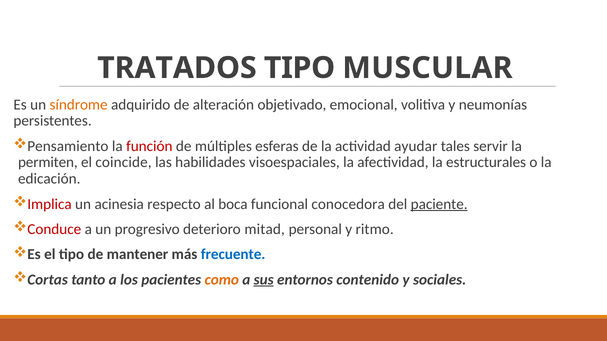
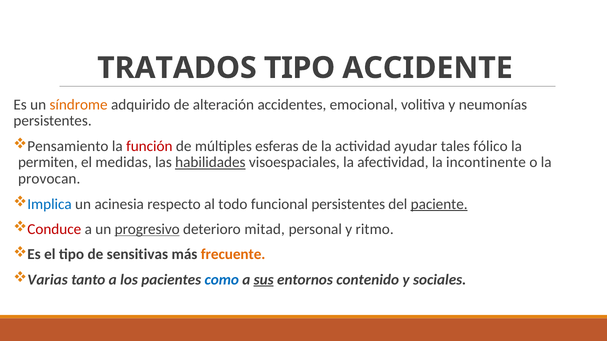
MUSCULAR: MUSCULAR -> ACCIDENTE (428, 68)
objetivado: objetivado -> accidentes (292, 105)
servir: servir -> fólico (490, 146)
coincide: coincide -> medidas (124, 163)
habilidades underline: none -> present (210, 163)
estructurales: estructurales -> incontinente (486, 163)
edicación: edicación -> provocan (49, 179)
Implica colour: red -> blue (50, 204)
boca: boca -> todo (233, 204)
funcional conocedora: conocedora -> persistentes (348, 204)
progresivo underline: none -> present (147, 229)
mantener: mantener -> sensitivas (137, 255)
frecuente colour: blue -> orange (233, 255)
Cortas: Cortas -> Varias (48, 280)
como colour: orange -> blue (222, 280)
